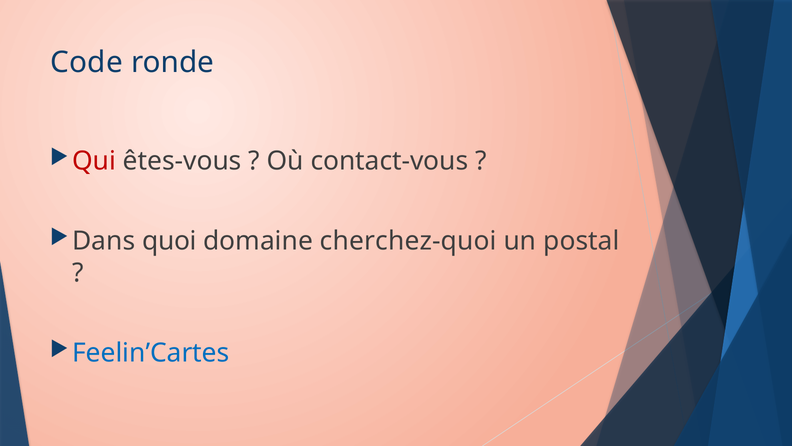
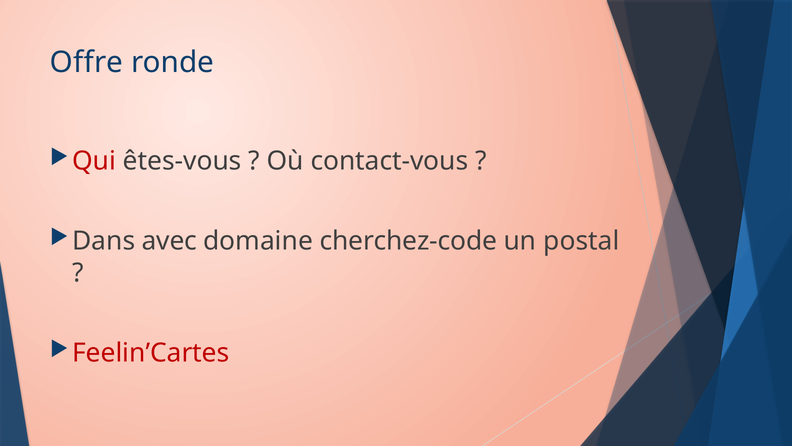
Code: Code -> Offre (87, 62)
quoi: quoi -> avec (169, 241)
cherchez-quoi: cherchez-quoi -> cherchez-code (408, 241)
Feelin’Cartes colour: blue -> red (151, 353)
